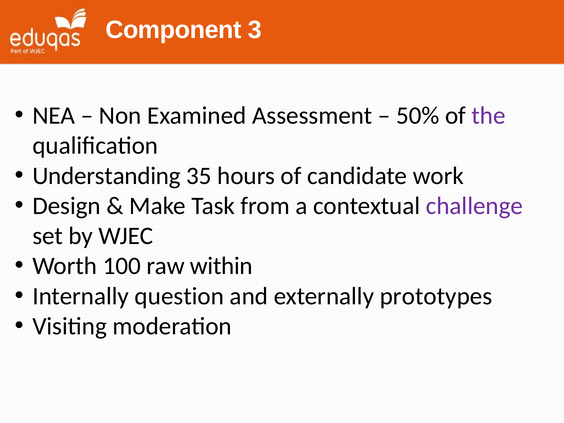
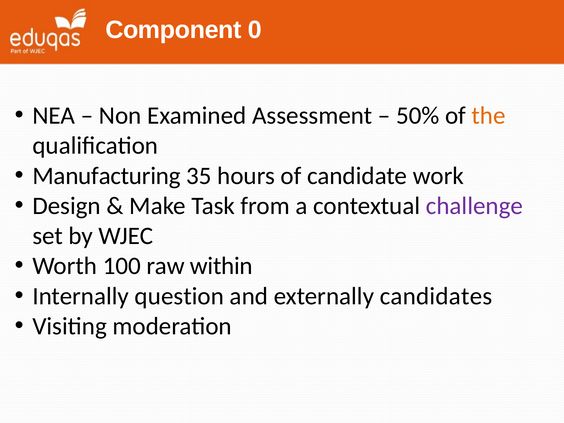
3: 3 -> 0 (255, 30)
the colour: purple -> orange (489, 116)
Understanding: Understanding -> Manufacturing (107, 176)
prototypes: prototypes -> candidates (436, 296)
